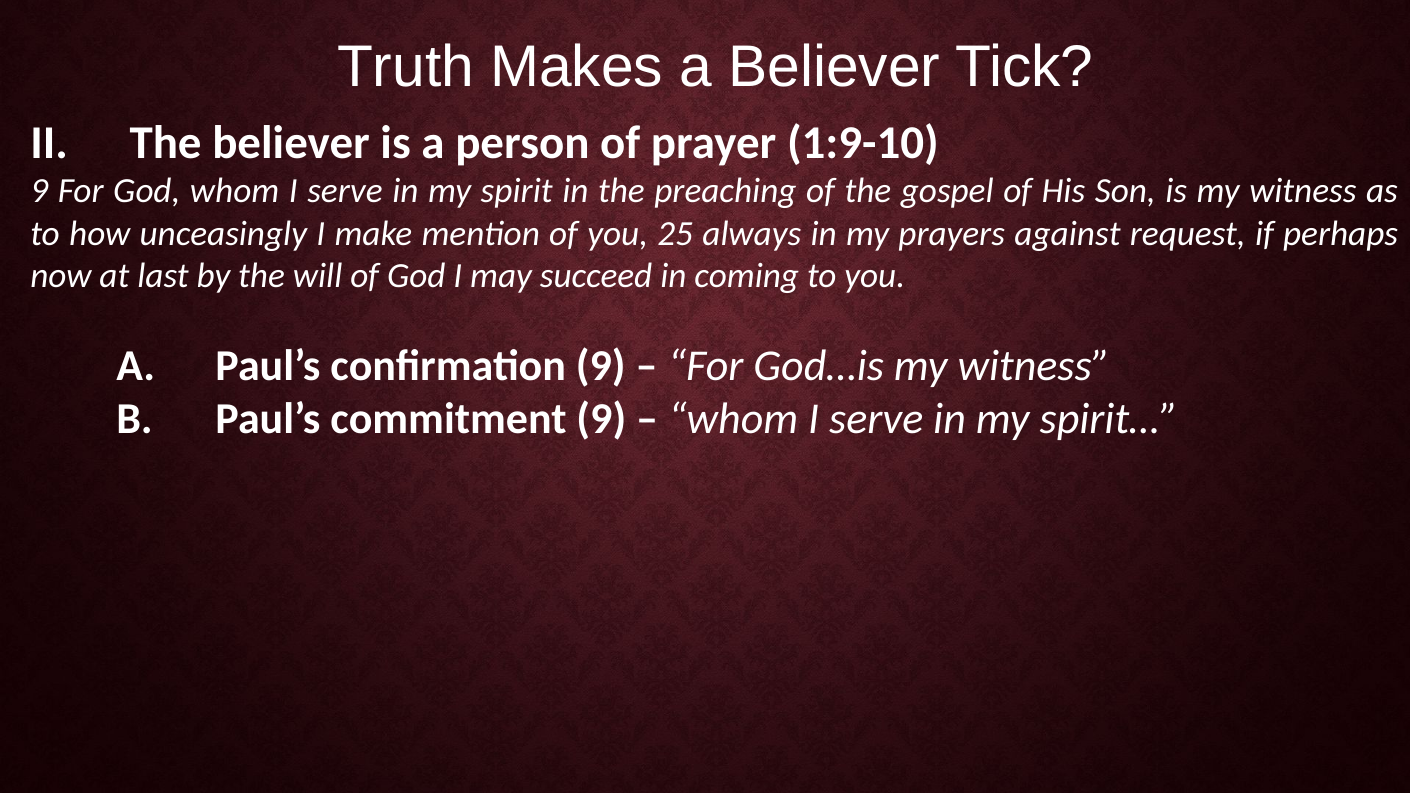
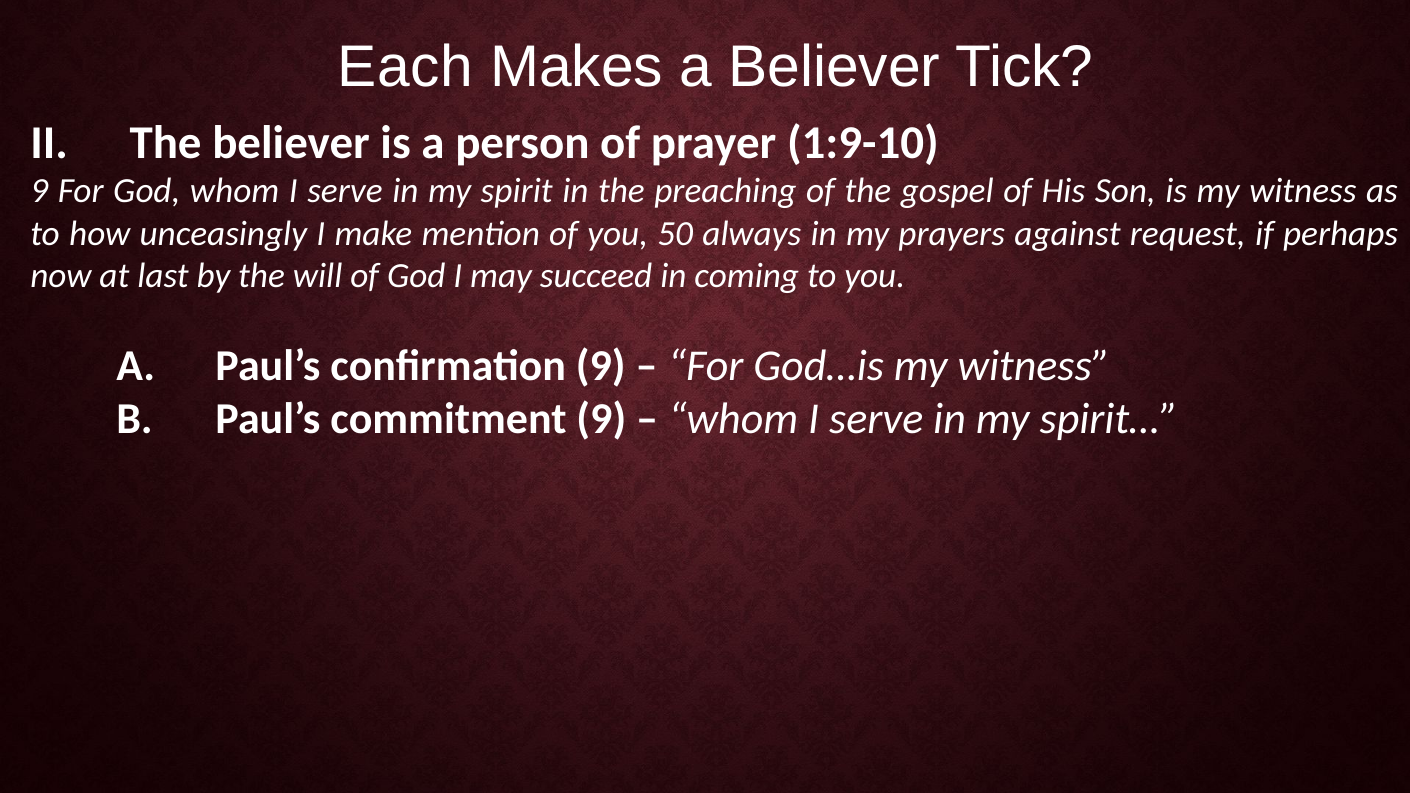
Truth: Truth -> Each (405, 67)
25: 25 -> 50 (675, 233)
